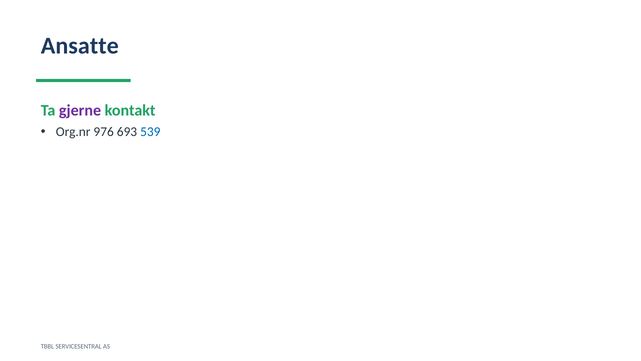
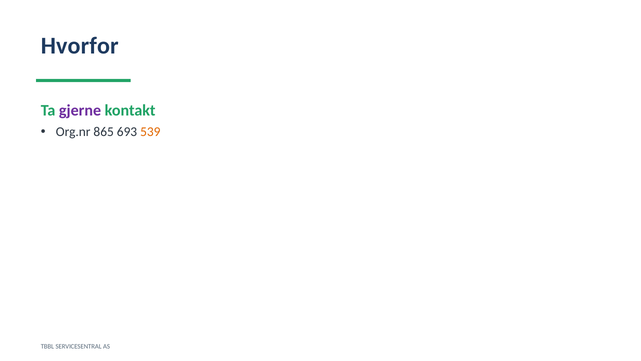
Ansatte: Ansatte -> Hvorfor (80, 46)
976: 976 -> 865 (104, 132)
539 colour: blue -> orange (150, 132)
